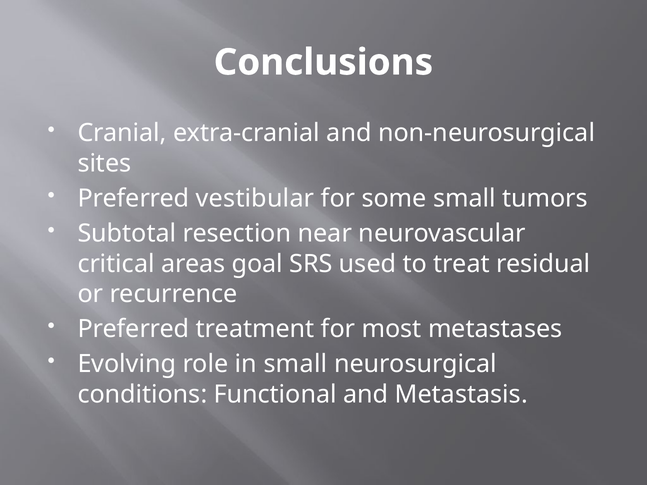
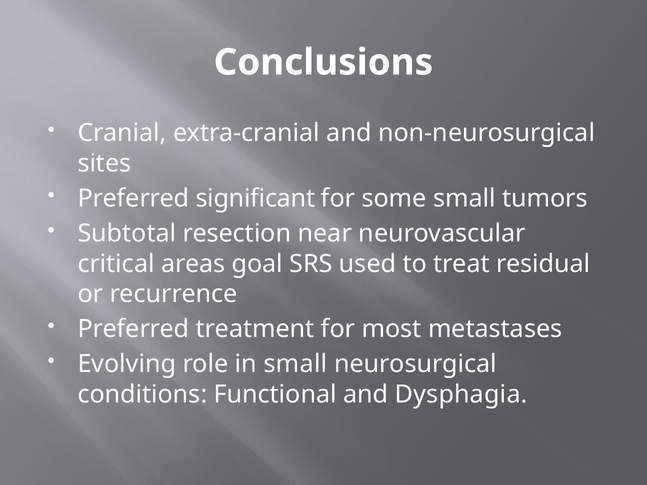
vestibular: vestibular -> significant (255, 199)
Metastasis: Metastasis -> Dysphagia (461, 394)
